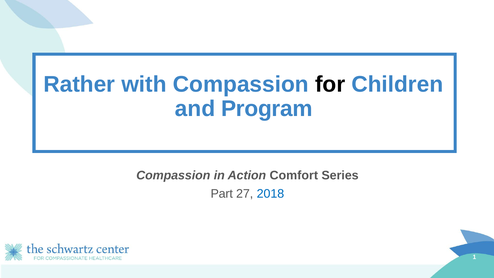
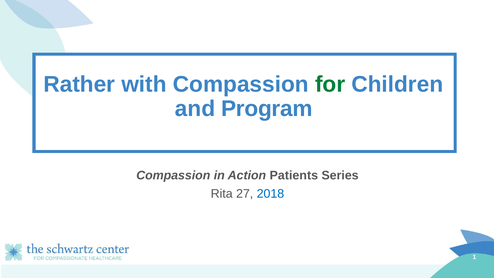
for colour: black -> green (330, 84)
Comfort: Comfort -> Patients (294, 175)
Part: Part -> Rita (222, 194)
